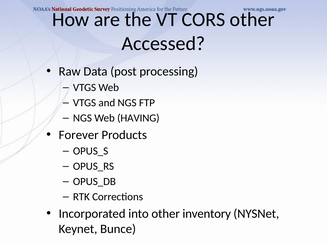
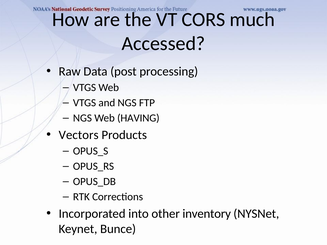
CORS other: other -> much (252, 20)
Forever: Forever -> Vectors (79, 135)
